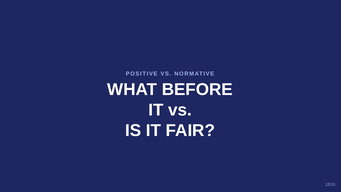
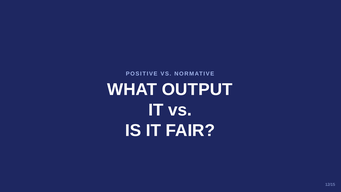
BEFORE: BEFORE -> OUTPUT (197, 89)
